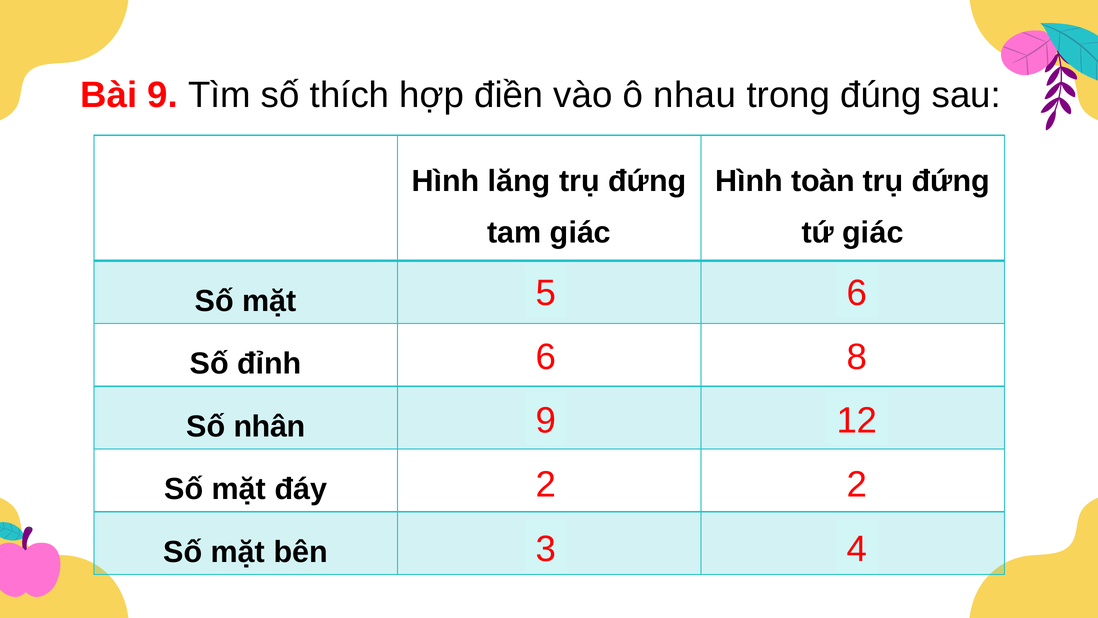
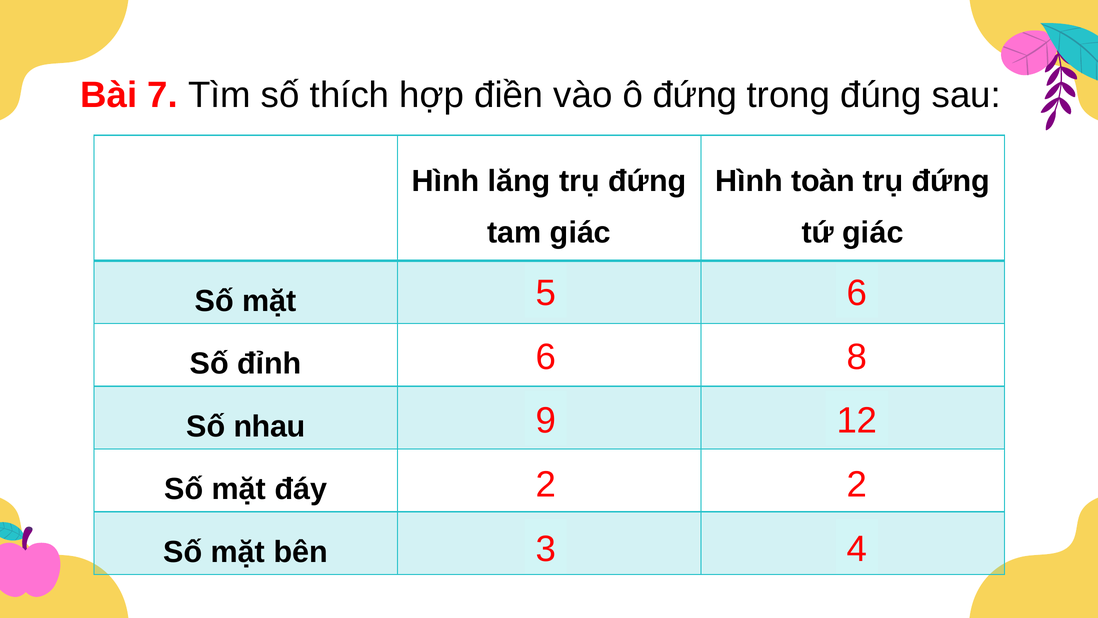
Bài 9: 9 -> 7 (163, 95)
ô nhau: nhau -> đứng (695, 95)
nhân: nhân -> nhau (270, 426)
